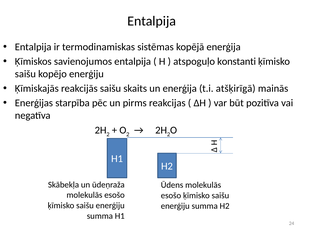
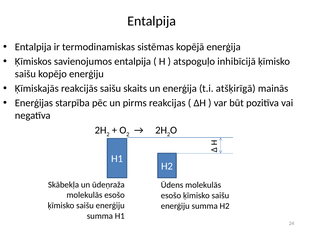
konstanti: konstanti -> inhibīcijā (237, 62)
